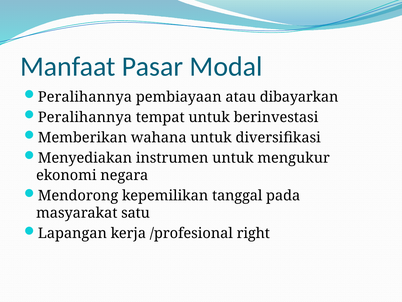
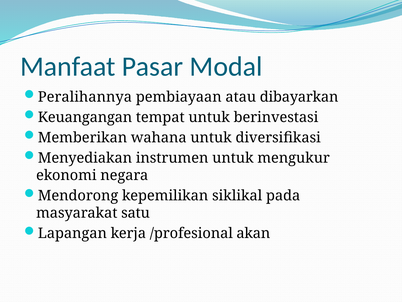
Peralihannya: Peralihannya -> Keuangangan (85, 117)
tanggal: tanggal -> siklikal (237, 195)
right: right -> akan (253, 233)
